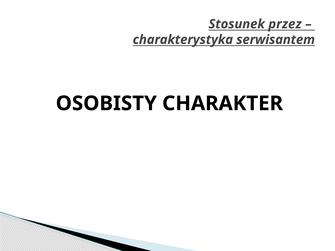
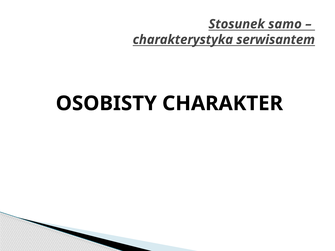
przez: przez -> samo (285, 24)
